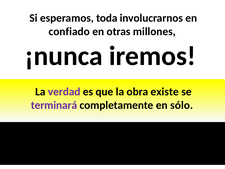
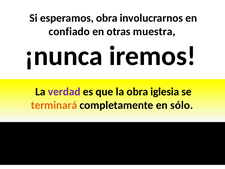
esperamos toda: toda -> obra (107, 18)
millones: millones -> muestra (154, 32)
existe: existe -> iglesia (165, 92)
terminará colour: purple -> orange (54, 105)
